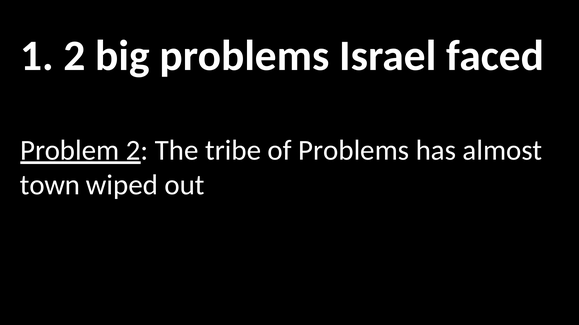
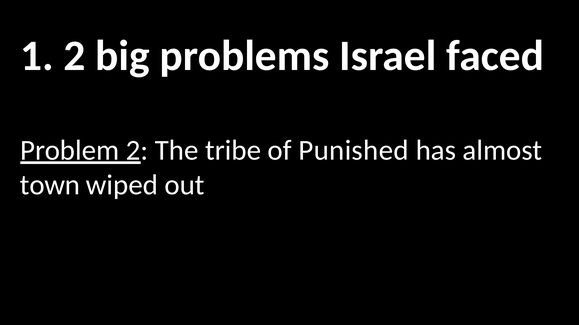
of Problems: Problems -> Punished (354, 151)
